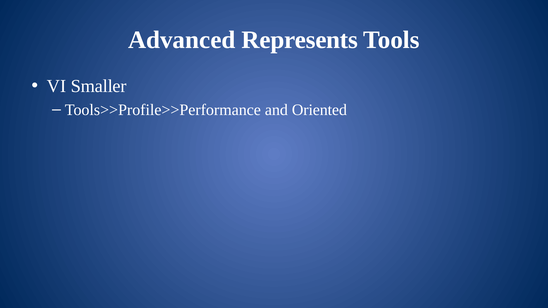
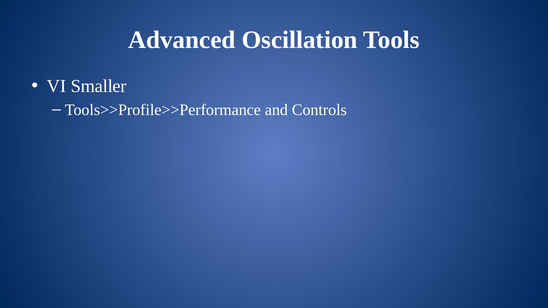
Represents: Represents -> Oscillation (300, 40)
Oriented: Oriented -> Controls (319, 110)
